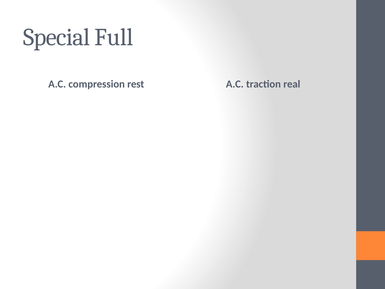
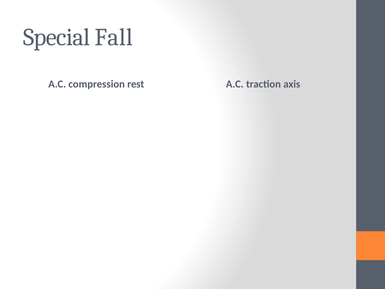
Full: Full -> Fall (114, 37)
real: real -> axis (292, 84)
